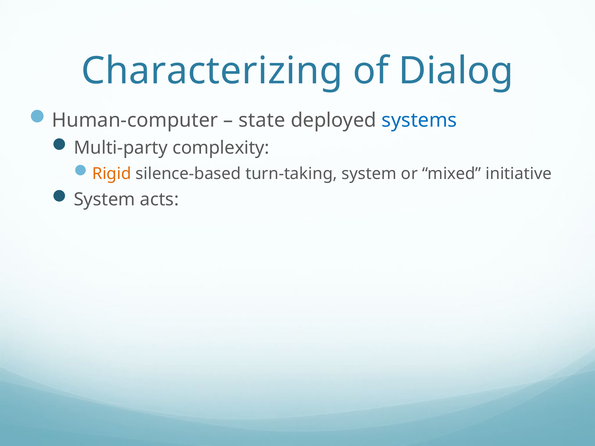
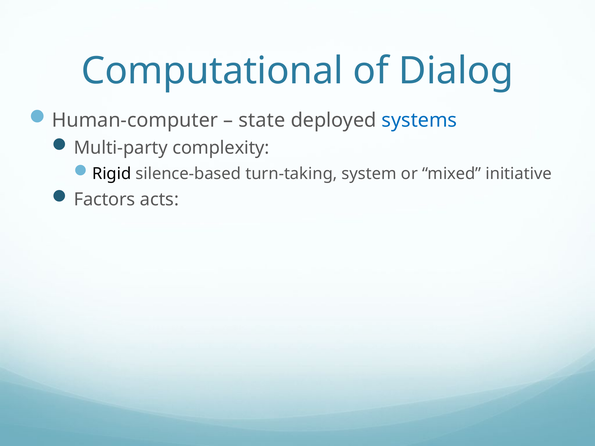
Characterizing: Characterizing -> Computational (212, 71)
Rigid colour: orange -> black (112, 174)
System: System -> Factors (105, 200)
